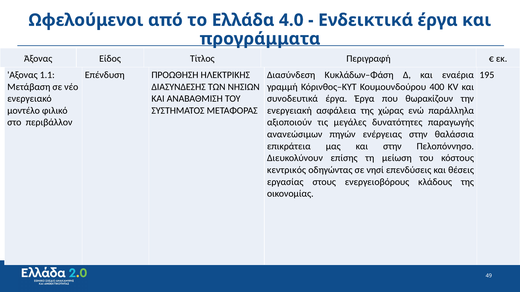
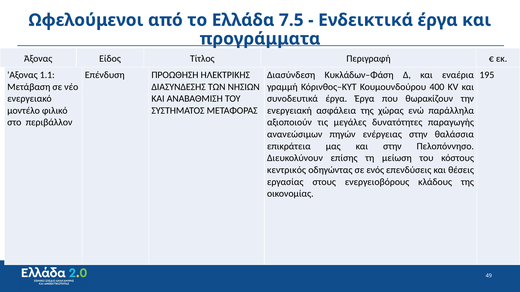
4.0: 4.0 -> 7.5 (291, 20)
νησί: νησί -> ενός (375, 170)
